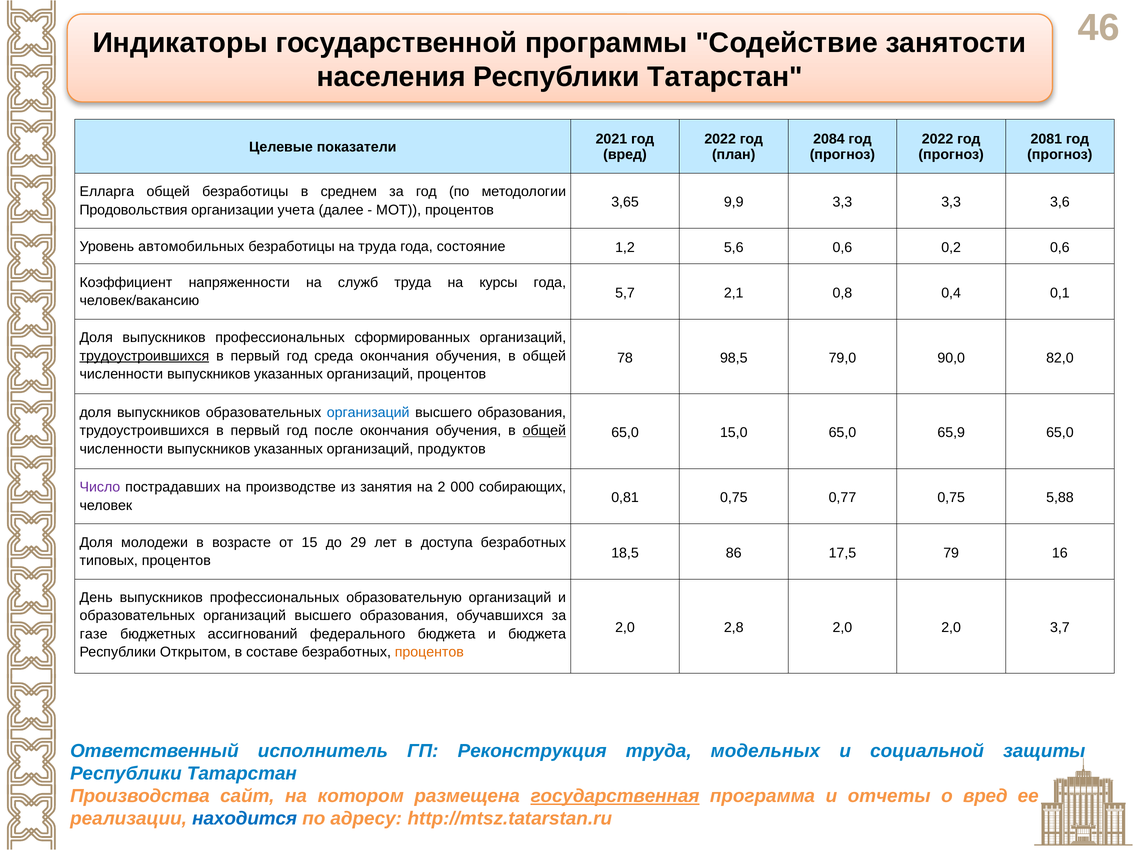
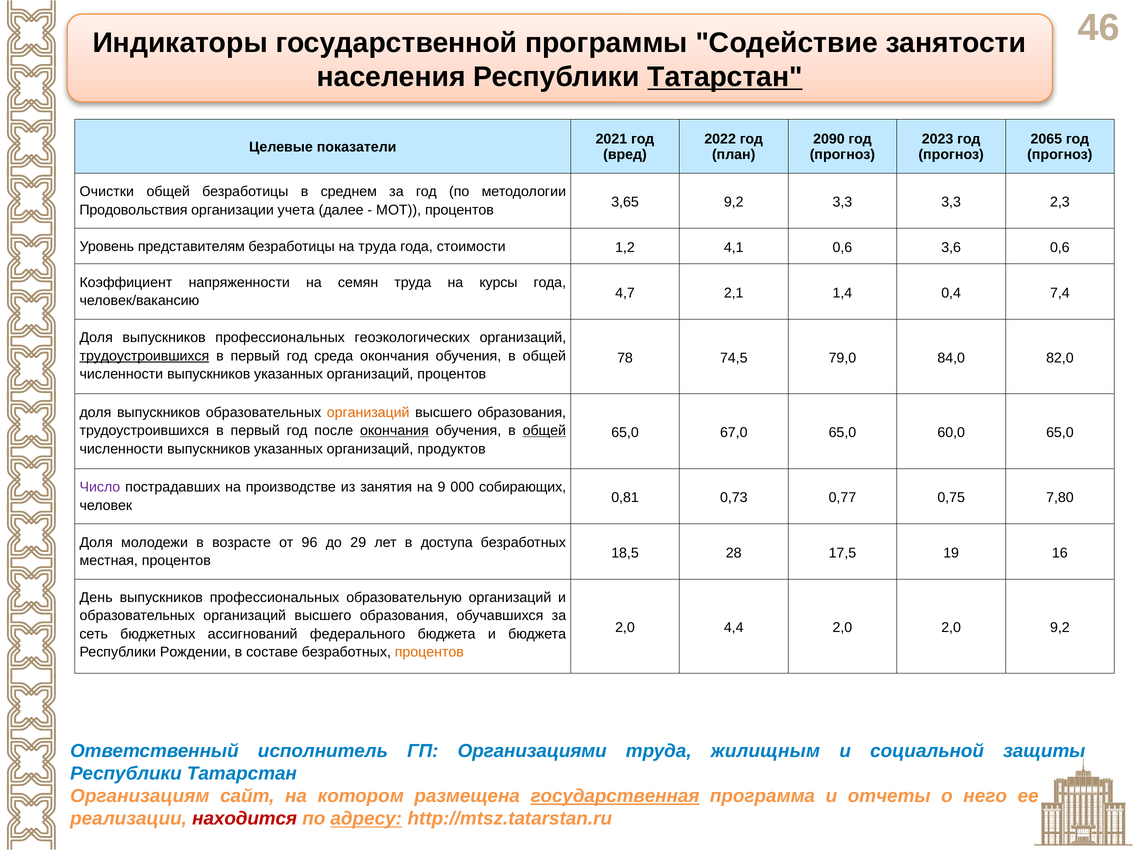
Татарстан underline: none -> present (725, 77)
2084: 2084 -> 2090 (829, 139)
2022: 2022 -> 2023 (938, 139)
2081: 2081 -> 2065 (1046, 139)
Елларга: Елларга -> Очистки (107, 192)
3,65 9,9: 9,9 -> 9,2 (734, 202)
3,6: 3,6 -> 2,3 (1060, 202)
автомобильных: автомобильных -> представителям (191, 247)
состояние: состояние -> стоимости (471, 247)
5,6: 5,6 -> 4,1 (734, 248)
0,2: 0,2 -> 3,6 (951, 248)
служб: служб -> семян (358, 283)
5,7: 5,7 -> 4,7 (625, 293)
0,8: 0,8 -> 1,4 (842, 293)
0,1: 0,1 -> 7,4 (1060, 293)
сформированных: сформированных -> геоэкологических (412, 338)
98,5: 98,5 -> 74,5 (734, 358)
90,0: 90,0 -> 84,0 (951, 358)
организаций colour: blue -> orange (368, 413)
окончания underline: none -> present (394, 431)
15,0: 15,0 -> 67,0 (734, 433)
65,9: 65,9 -> 60,0 (951, 433)
2: 2 -> 9 (442, 487)
0,81 0,75: 0,75 -> 0,73 (734, 498)
5,88: 5,88 -> 7,80 (1060, 498)
15: 15 -> 96 (310, 543)
86: 86 -> 28 (734, 553)
79: 79 -> 19 (951, 553)
типовых: типовых -> местная (109, 561)
2,8: 2,8 -> 4,4 (734, 628)
2,0 3,7: 3,7 -> 9,2 (1060, 628)
газе: газе -> сеть (94, 634)
Открытом: Открытом -> Рождении (195, 653)
Реконструкция: Реконструкция -> Организациями (532, 751)
модельных: модельных -> жилищным (765, 751)
Производства: Производства -> Организациям (140, 797)
о вред: вред -> него (985, 797)
находится colour: blue -> red (245, 819)
адресу underline: none -> present (366, 819)
